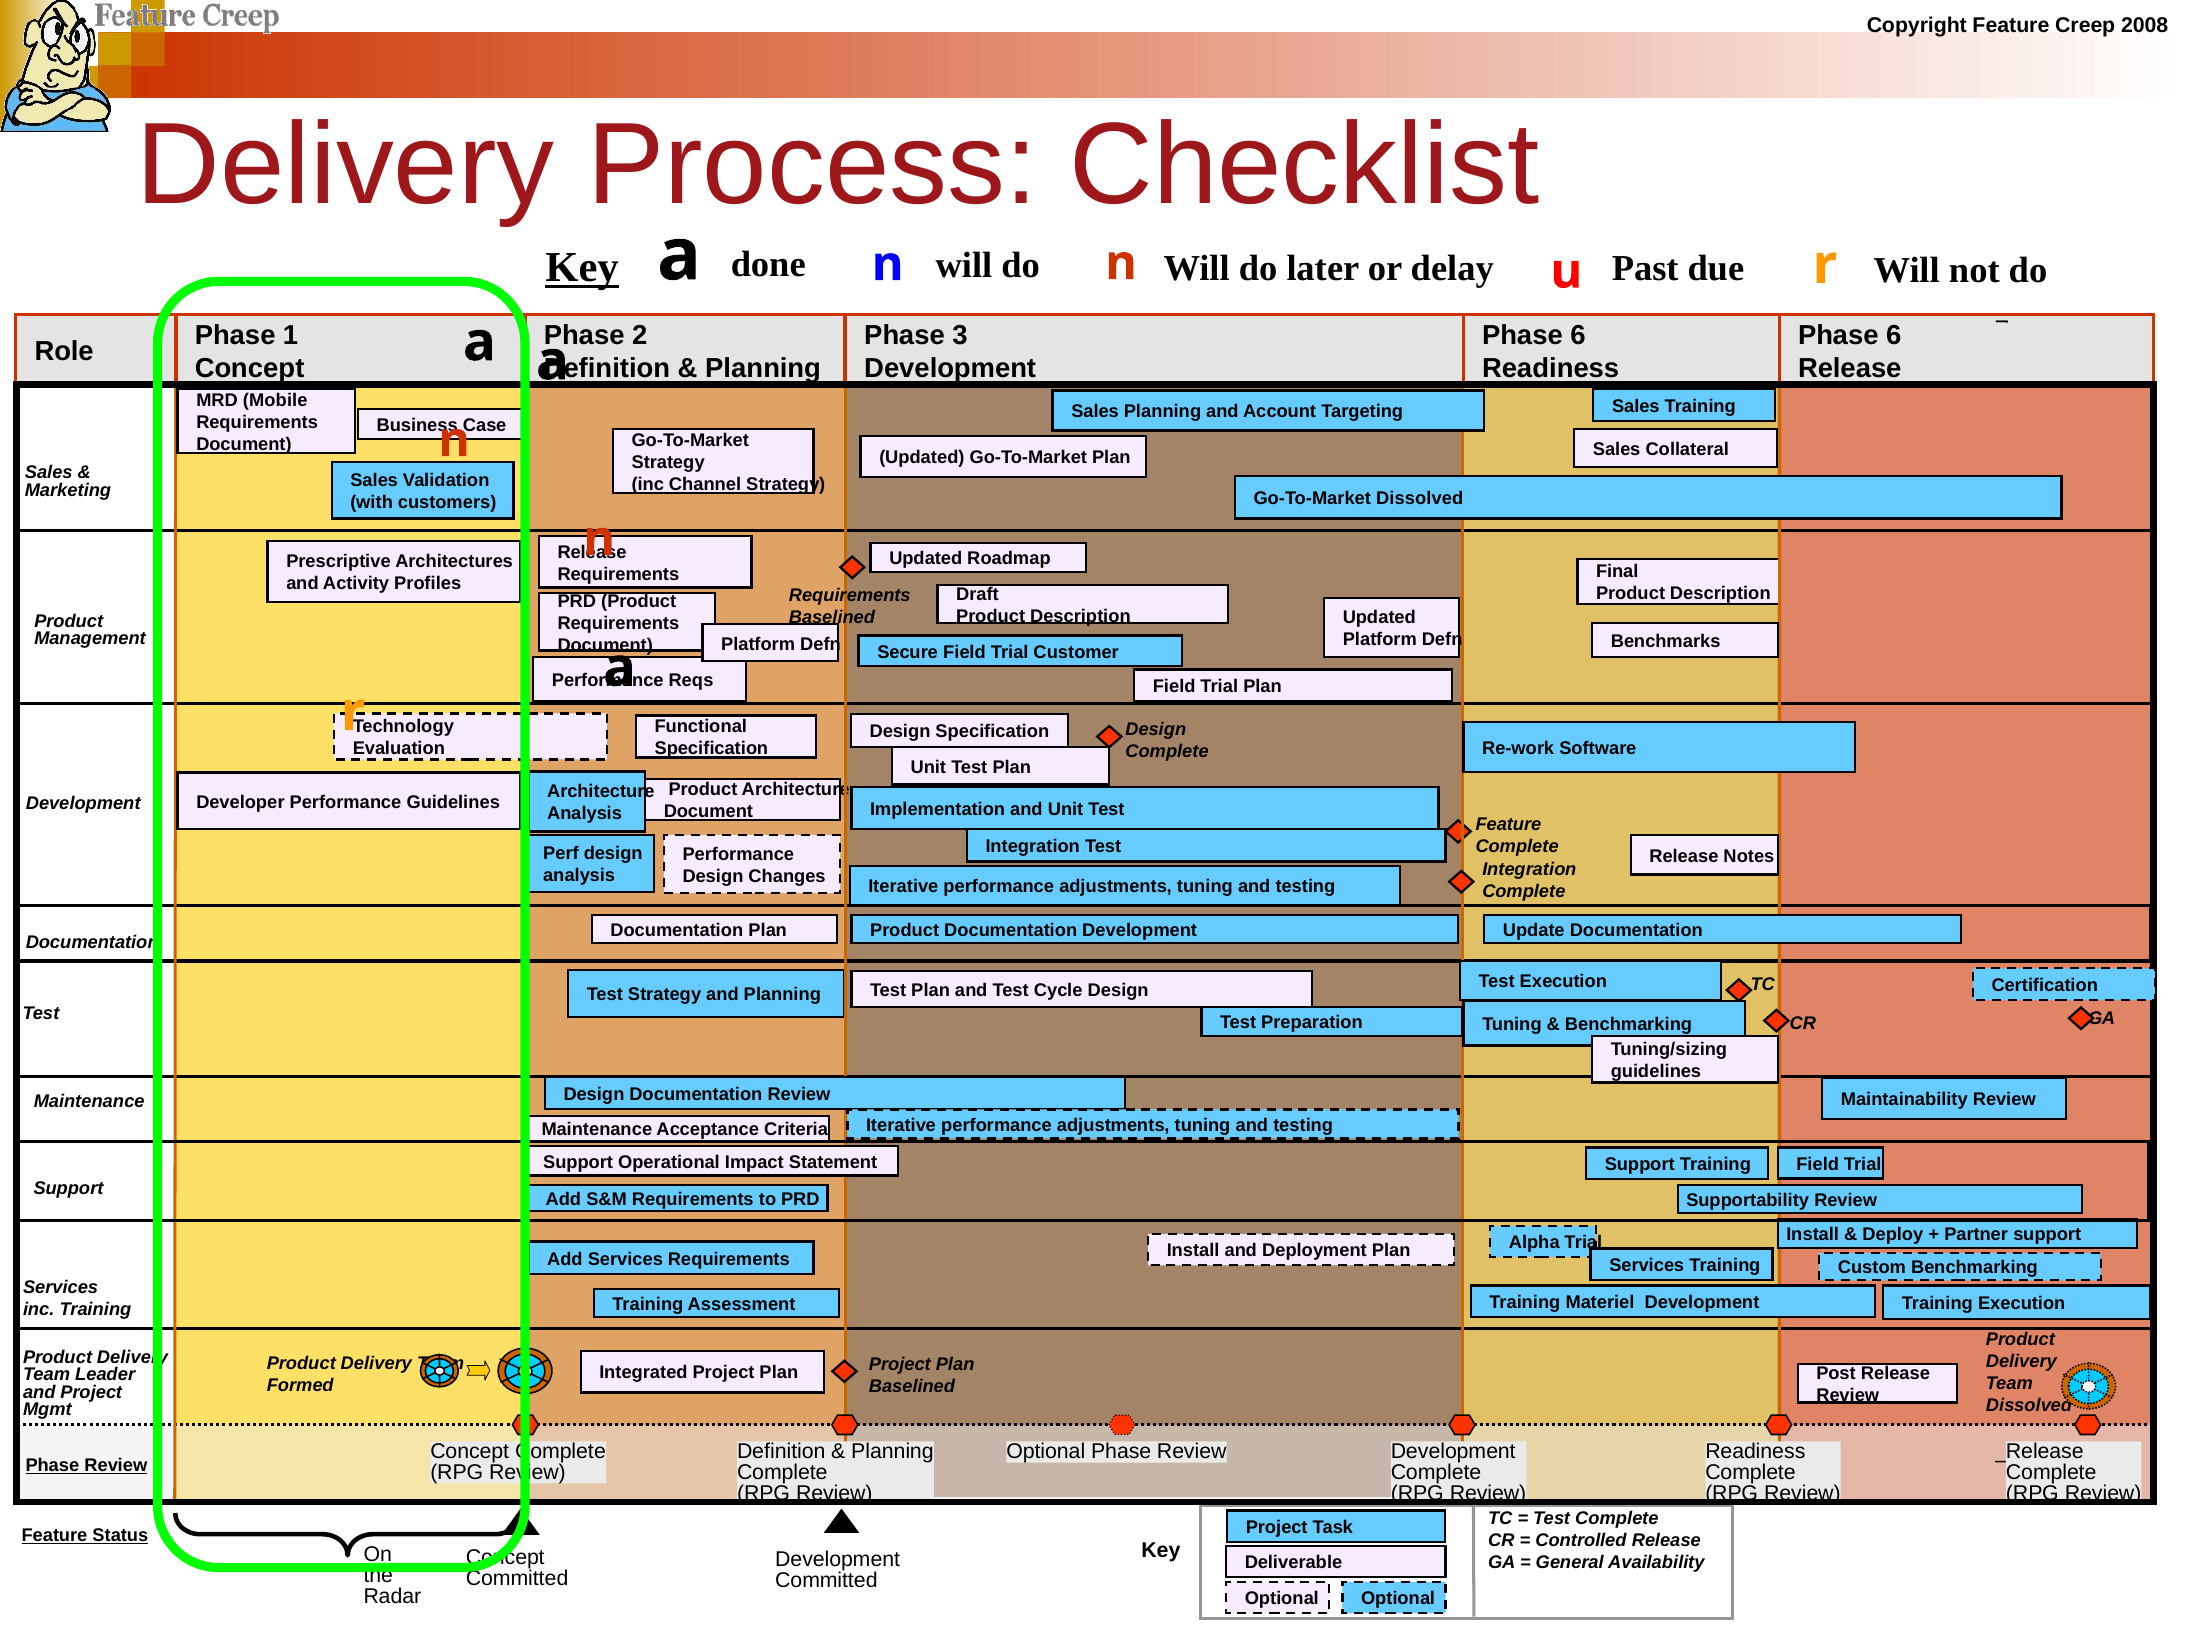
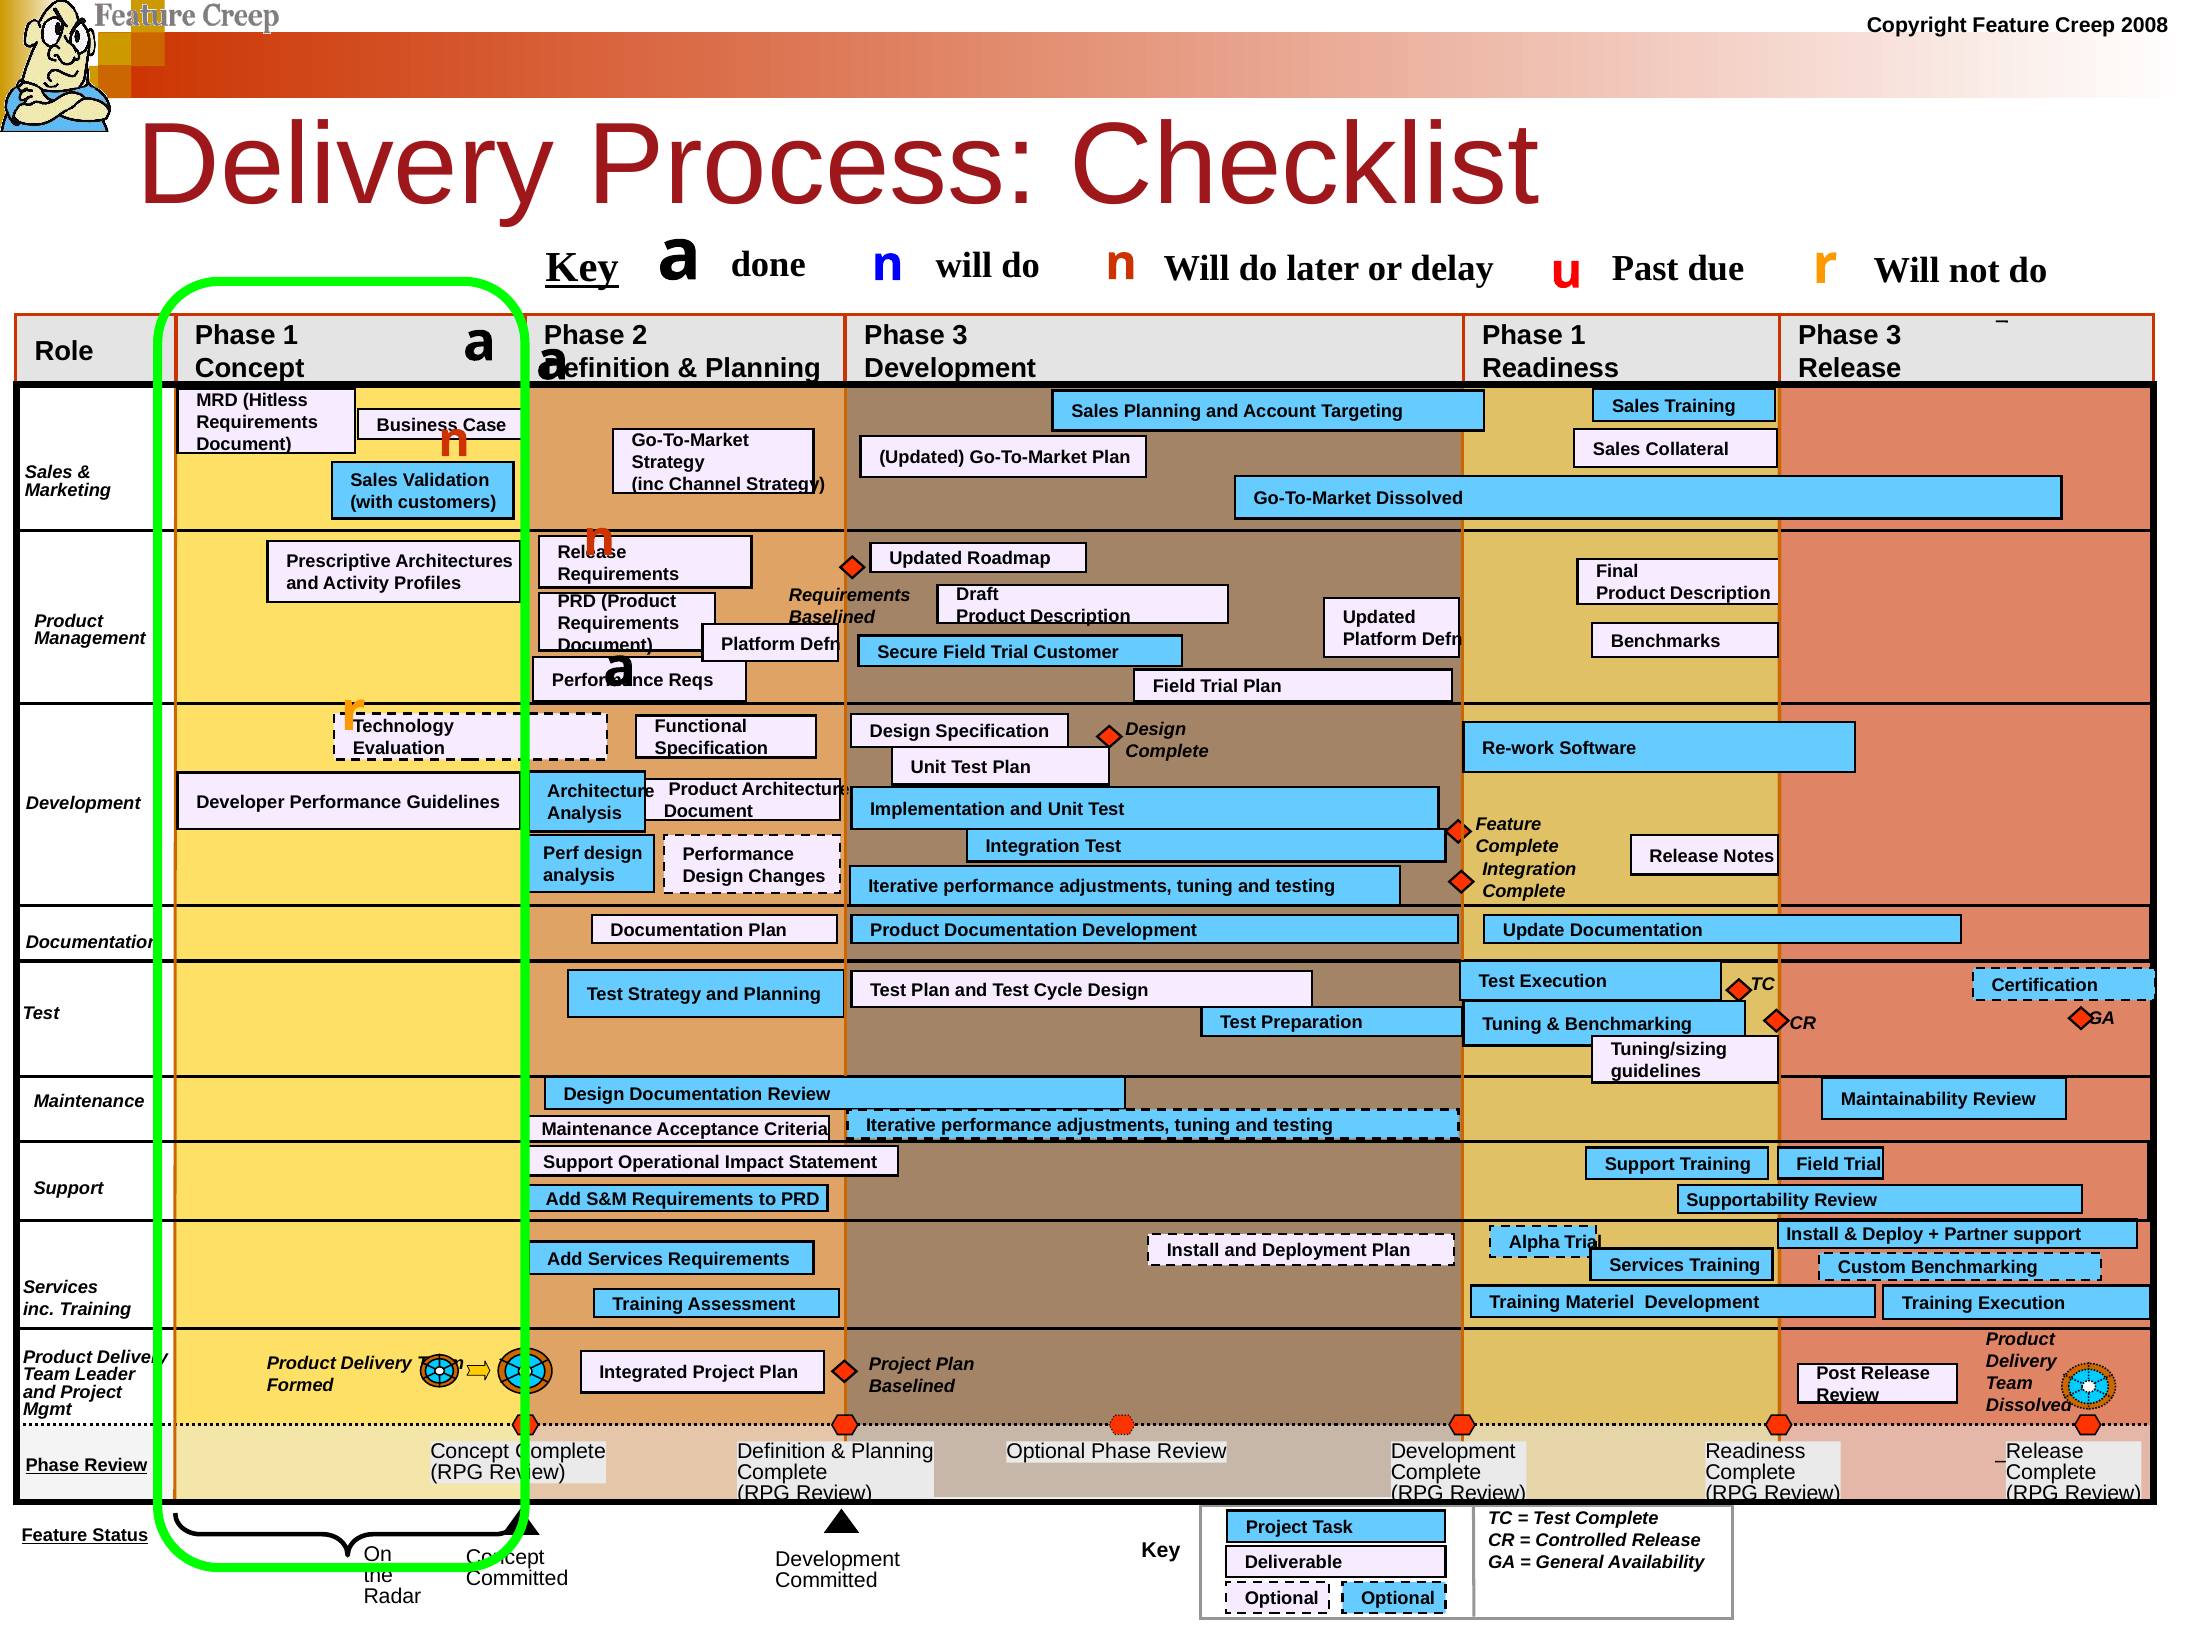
6: 6 -> 1 (1578, 335)
6: 6 -> 3 (1894, 335)
Mobile: Mobile -> Hitless (275, 400)
